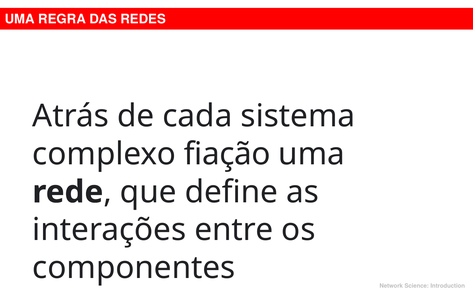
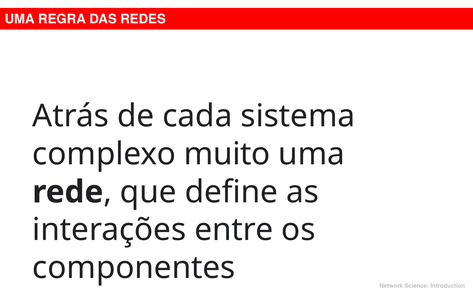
fiação: fiação -> muito (227, 154)
